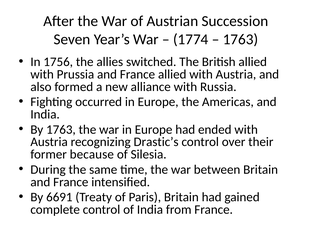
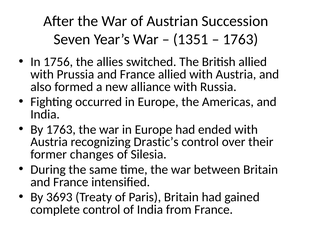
1774: 1774 -> 1351 (191, 39)
because: because -> changes (92, 154)
6691: 6691 -> 3693 (59, 197)
